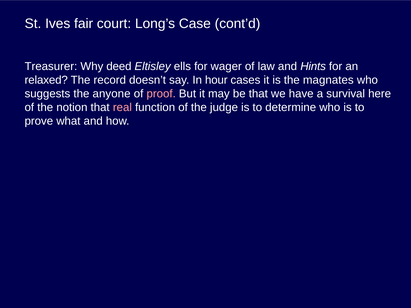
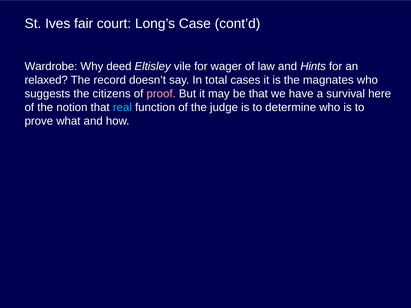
Treasurer: Treasurer -> Wardrobe (51, 66)
ells: ells -> vile (182, 66)
hour: hour -> total (216, 80)
anyone: anyone -> citizens (112, 94)
real colour: pink -> light blue (122, 107)
